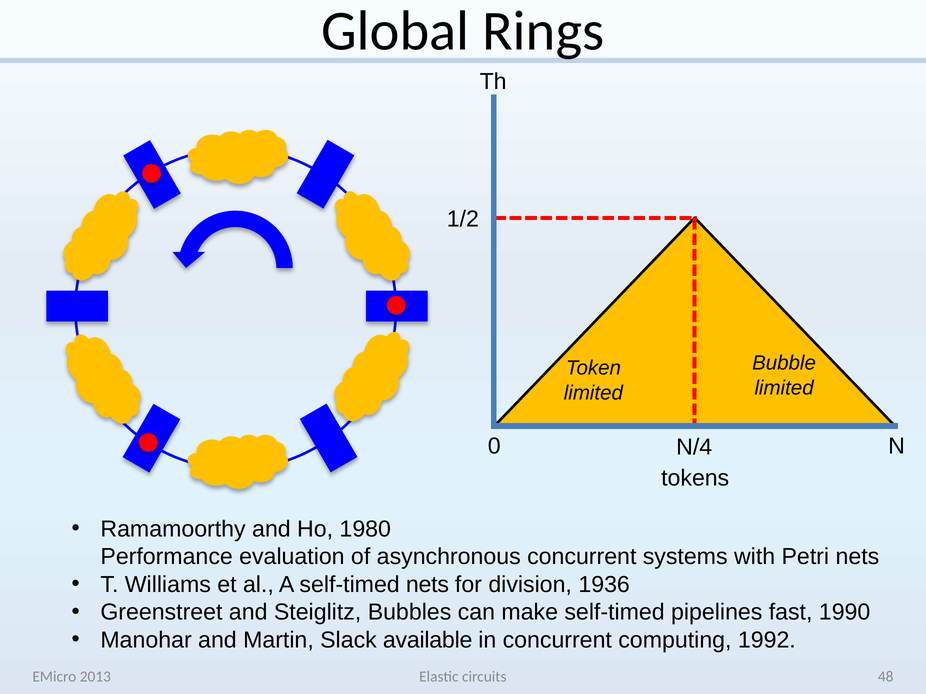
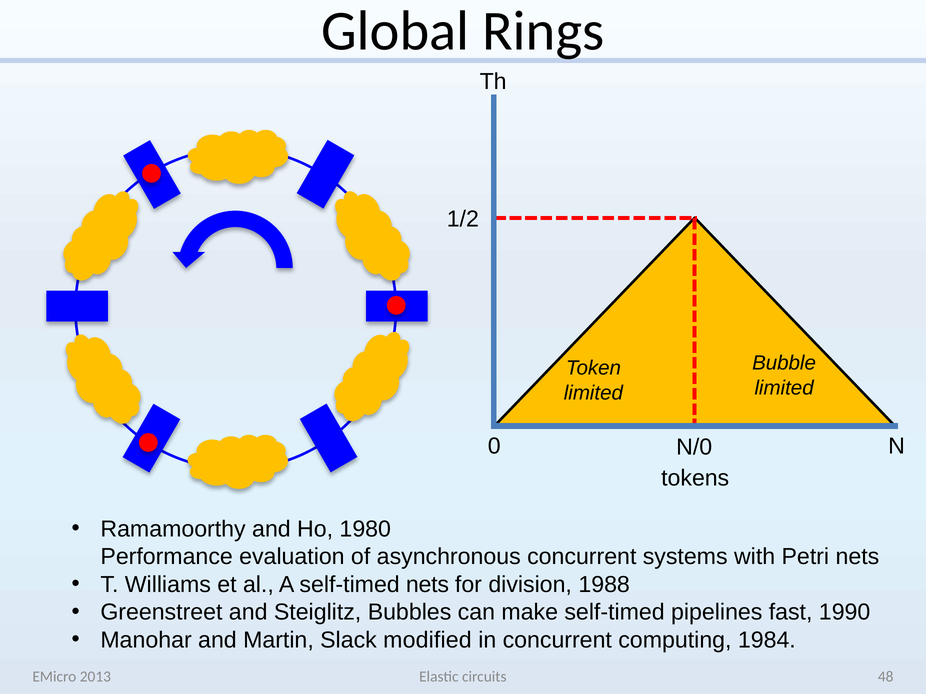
N/4: N/4 -> N/0 (694, 447)
1936: 1936 -> 1988 (604, 585)
available: available -> modified (427, 640)
1992: 1992 -> 1984 (767, 640)
